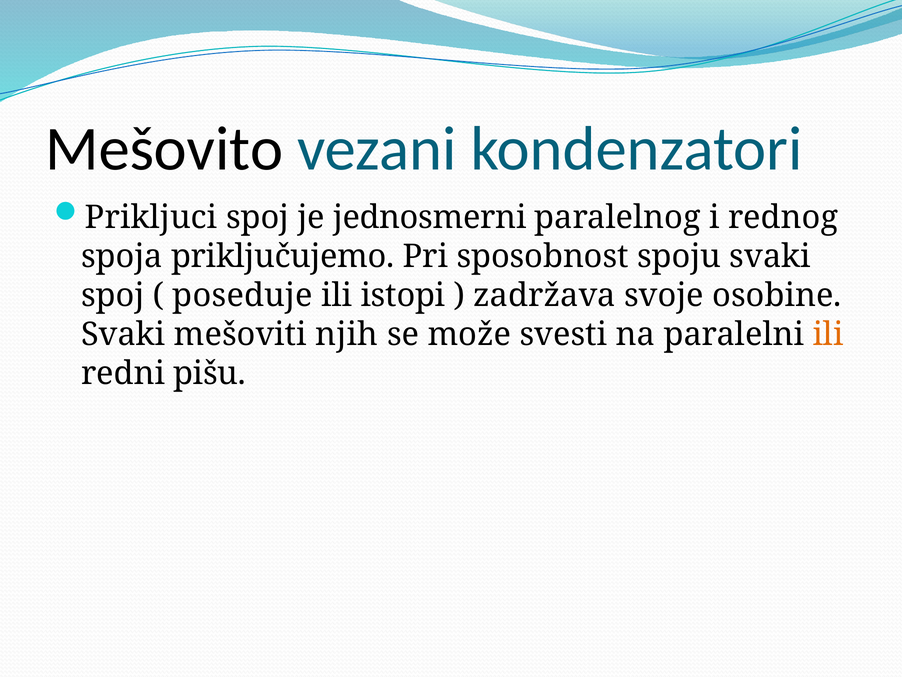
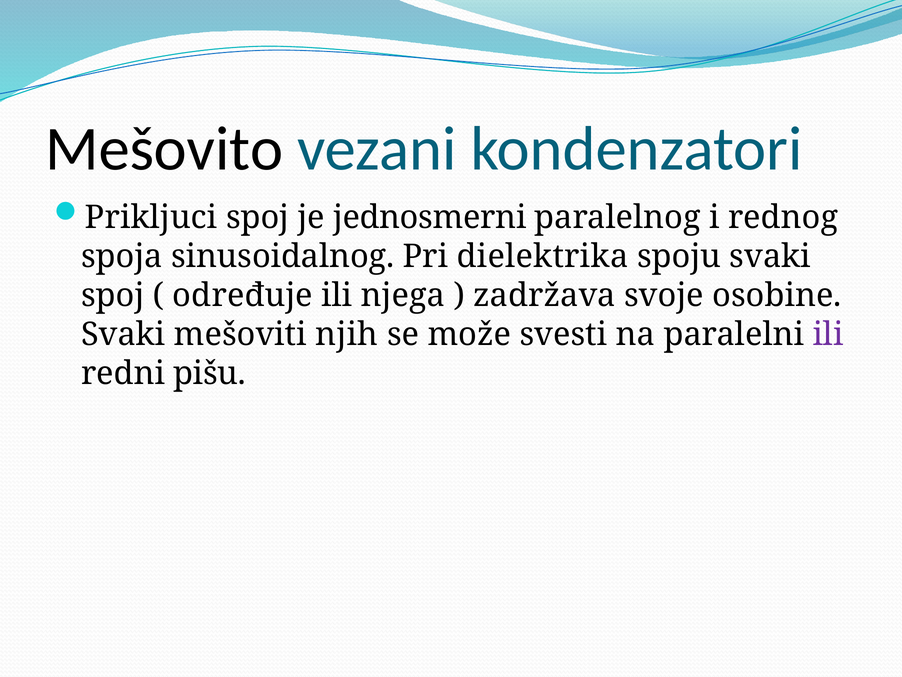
priključujemo: priključujemo -> sinusoidalnog (283, 256)
sposobnost: sposobnost -> dielektrika (542, 256)
poseduje: poseduje -> određuje (243, 295)
istopi: istopi -> njega (403, 295)
ili colour: orange -> purple (828, 334)
